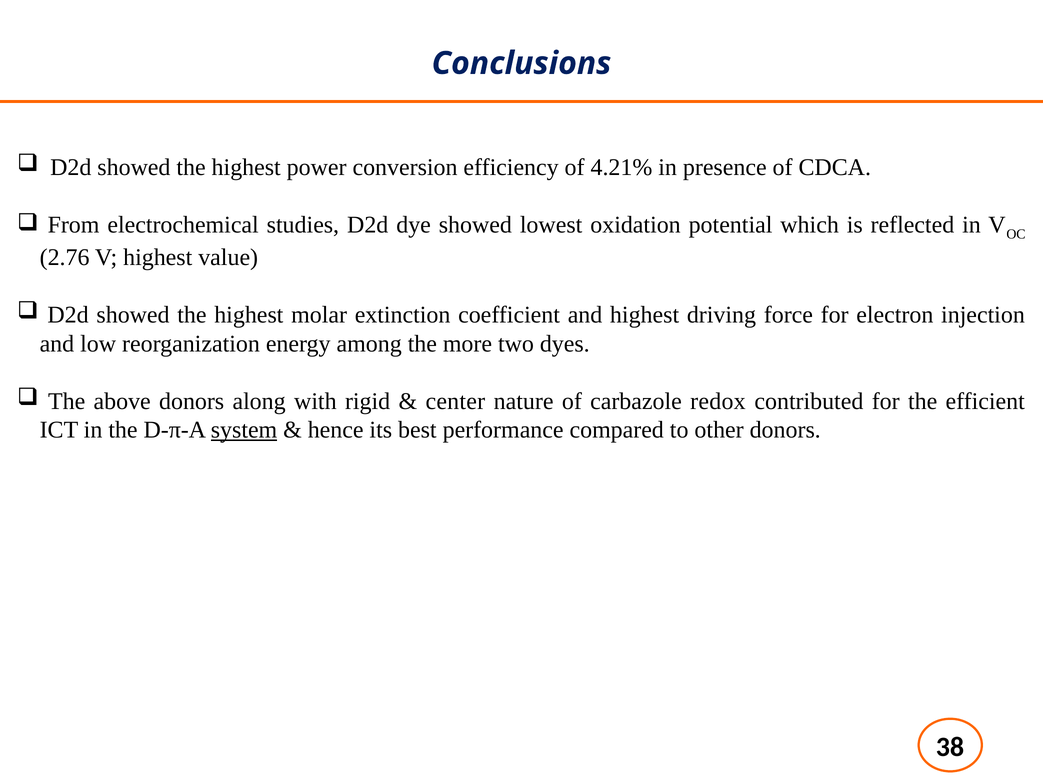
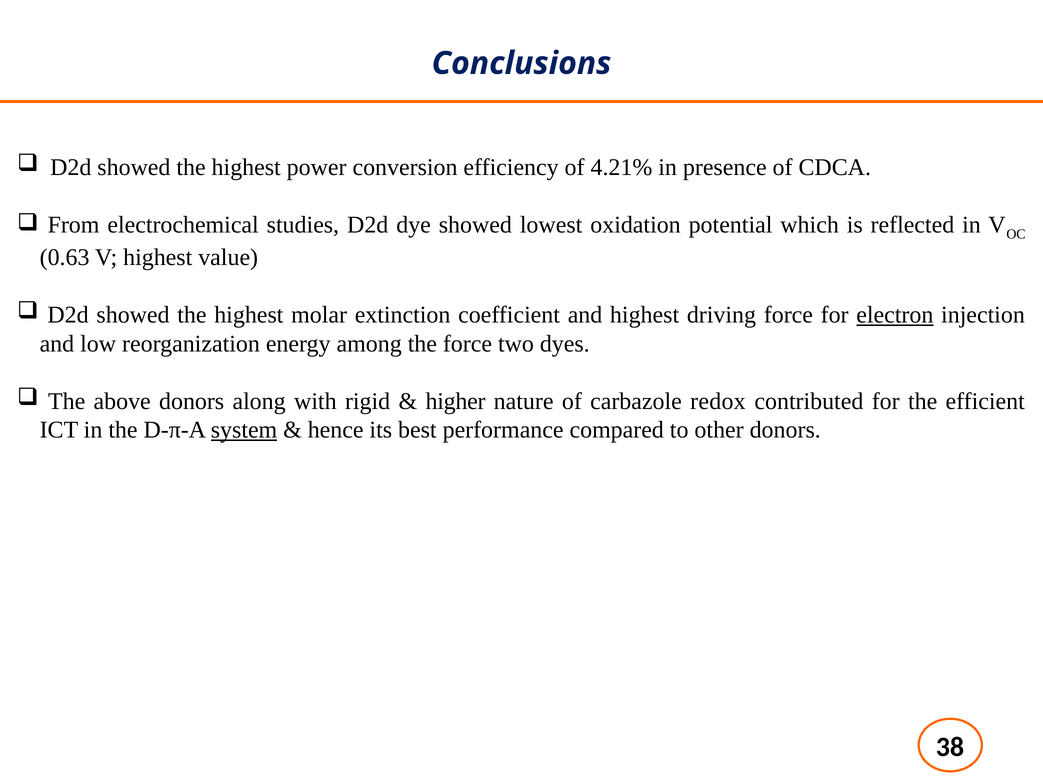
2.76: 2.76 -> 0.63 (65, 258)
electron underline: none -> present (895, 315)
the more: more -> force (467, 344)
center: center -> higher (456, 401)
